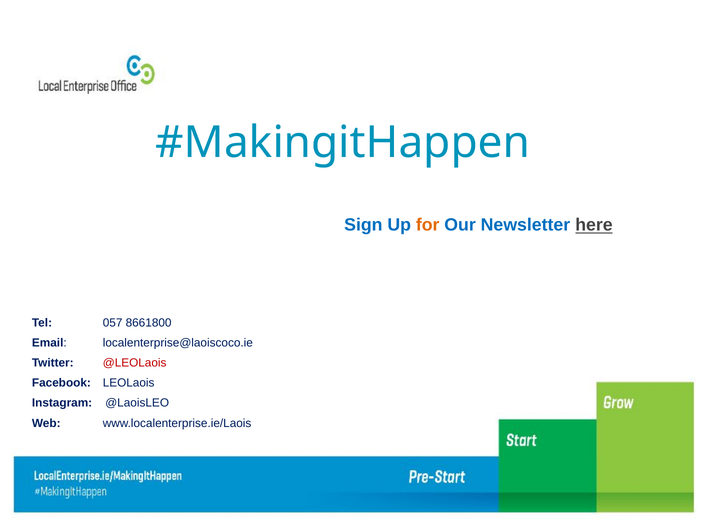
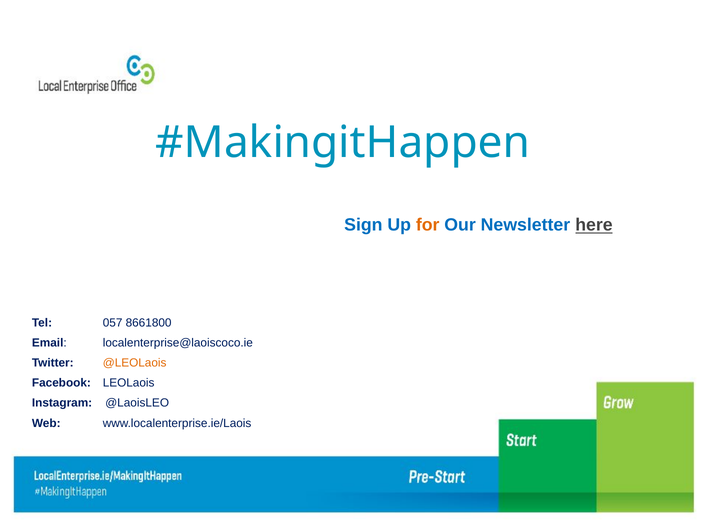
@LEOLaois colour: red -> orange (135, 363)
